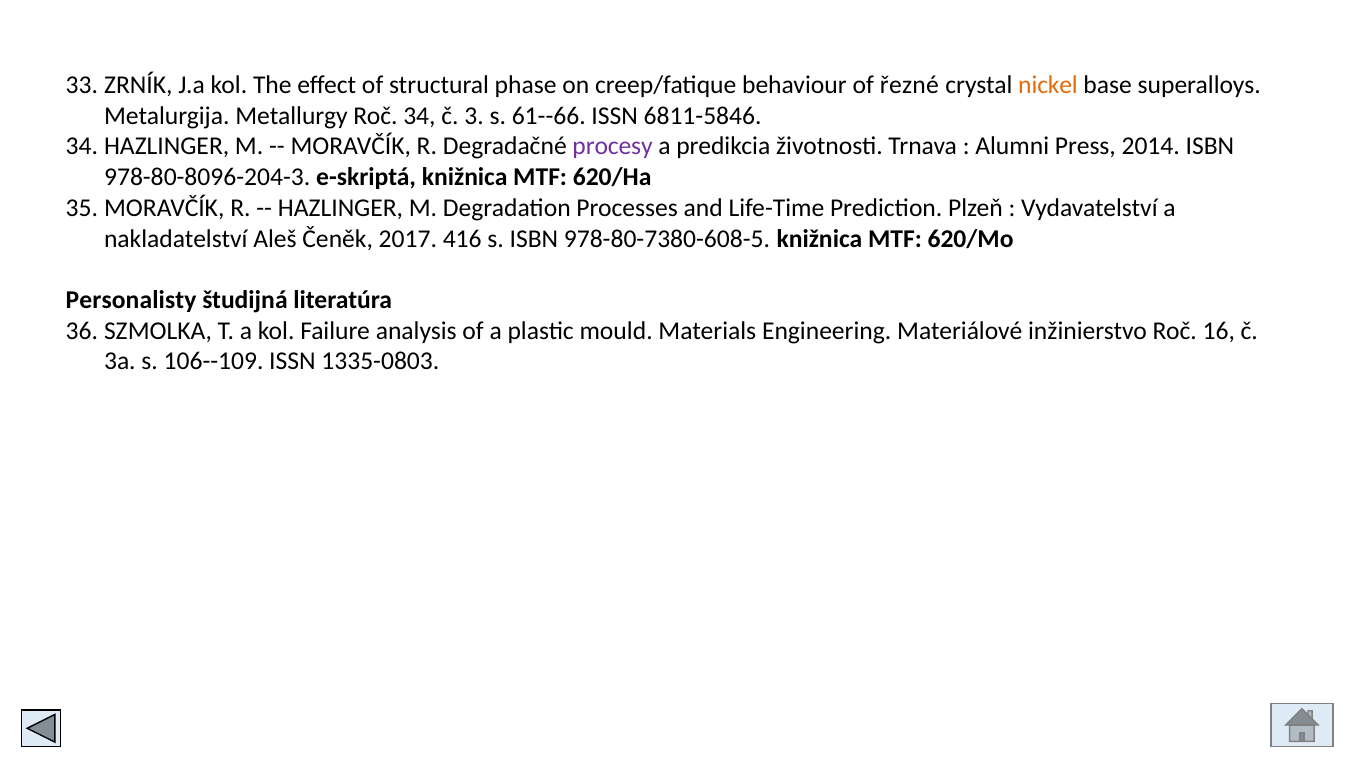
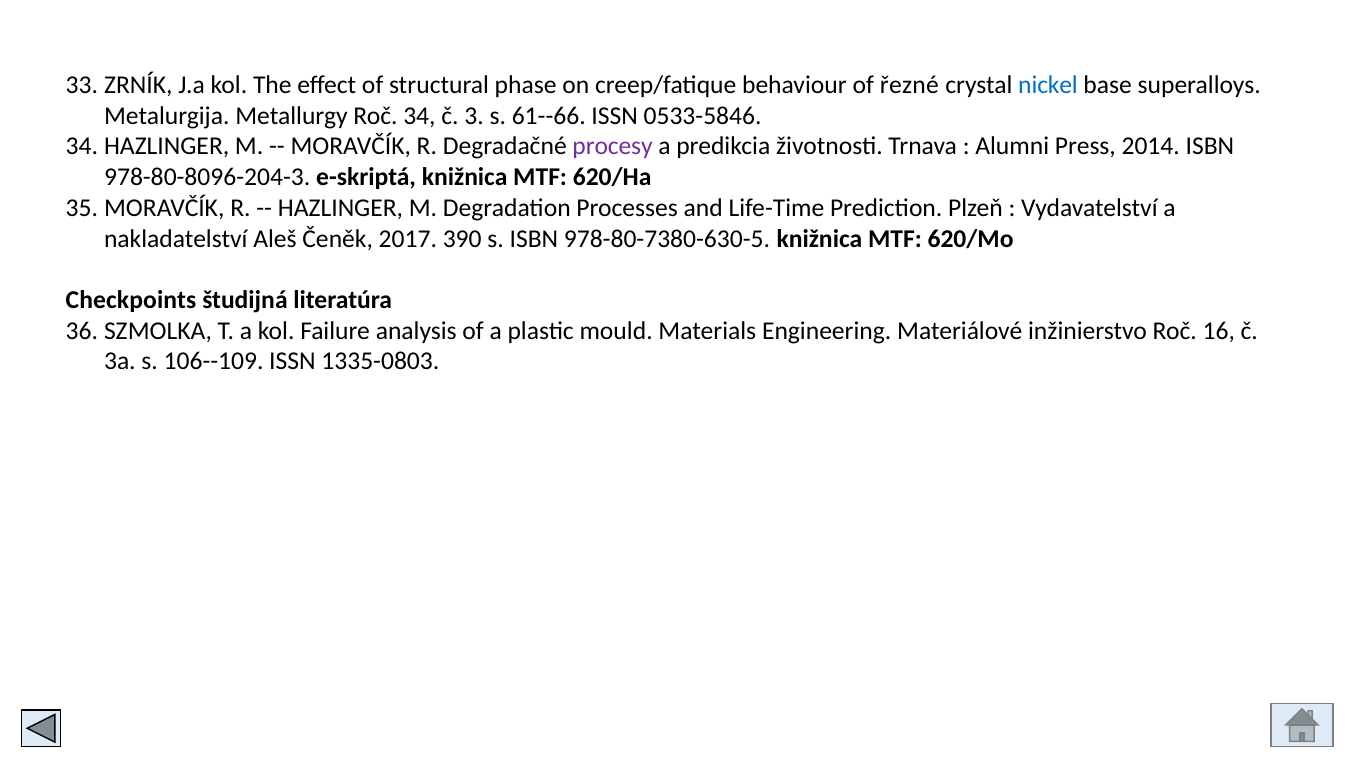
nickel colour: orange -> blue (1048, 85)
6811-5846: 6811-5846 -> 0533-5846 (703, 116)
416: 416 -> 390 (462, 239)
978-80-7380-608-5: 978-80-7380-608-5 -> 978-80-7380-630-5 (667, 239)
Personalisty: Personalisty -> Checkpoints (131, 300)
